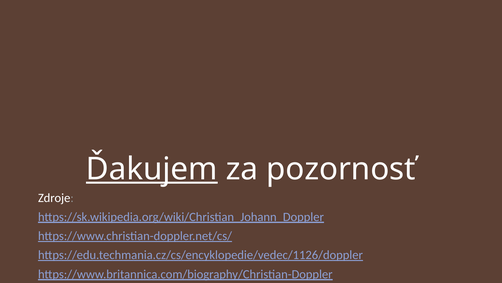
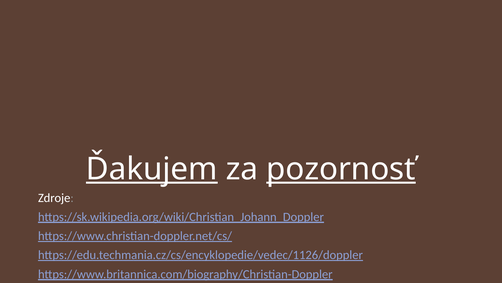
pozornosť underline: none -> present (341, 169)
